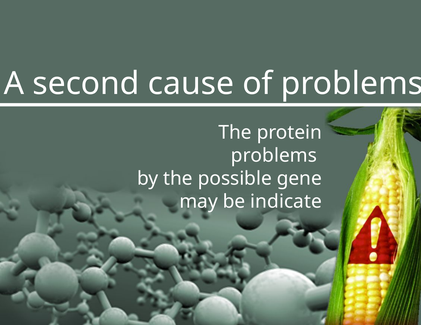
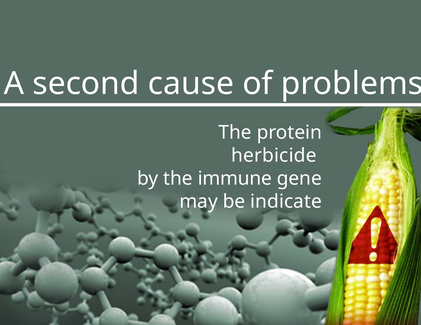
problems: problems -> herbicide (274, 156)
possible: possible -> immune (235, 179)
